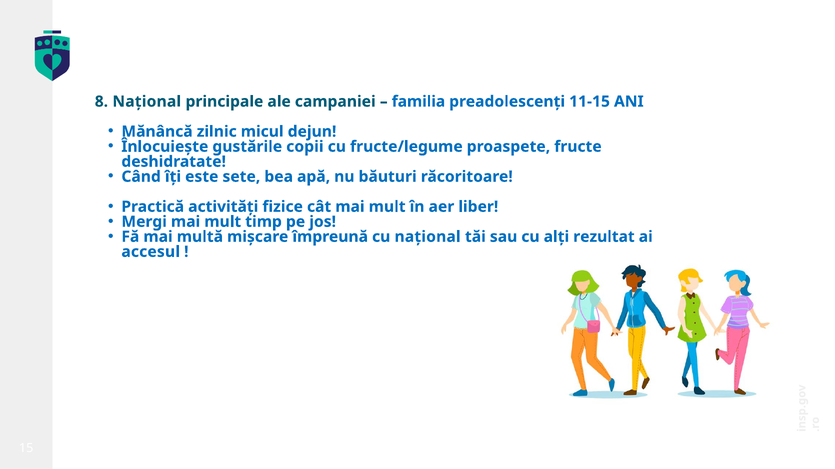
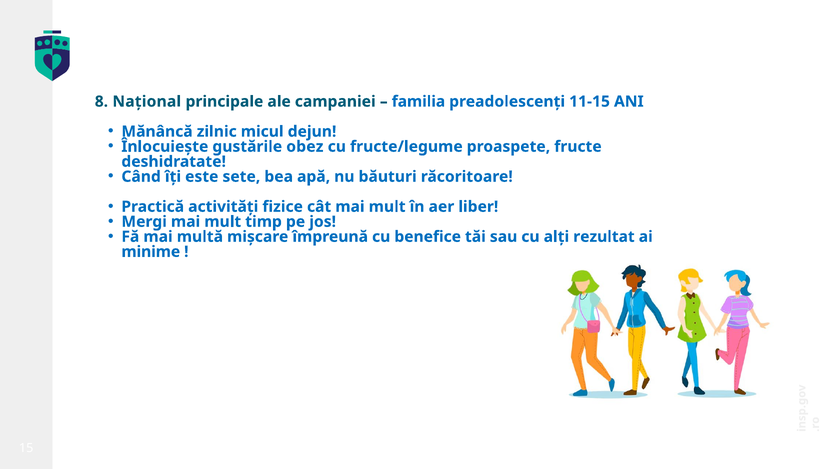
copii: copii -> obez (305, 147)
cu național: național -> benefice (428, 237)
accesul: accesul -> minime (151, 252)
